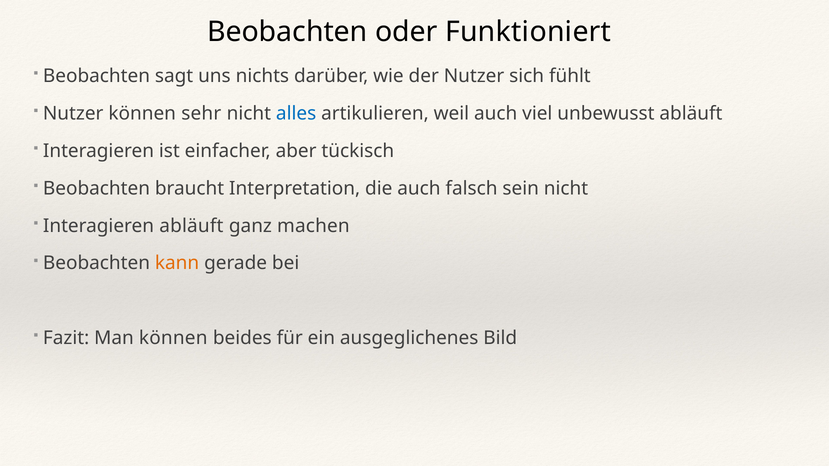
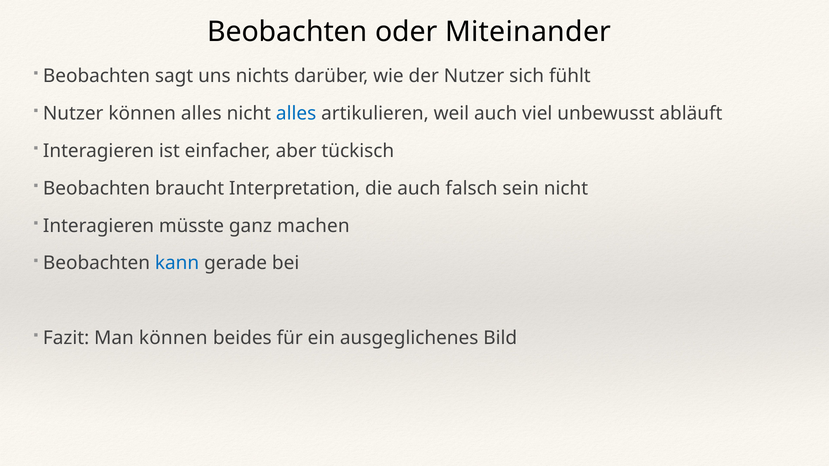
Funktioniert: Funktioniert -> Miteinander (528, 32)
können sehr: sehr -> alles (201, 114)
Interagieren abläuft: abläuft -> müsste (192, 226)
kann colour: orange -> blue (177, 263)
